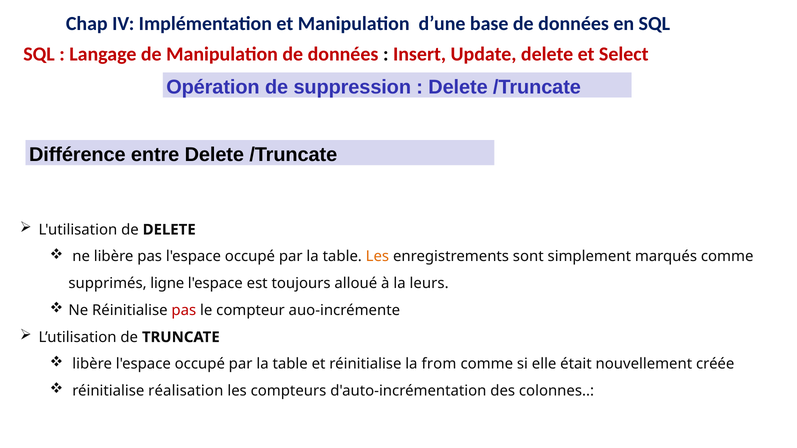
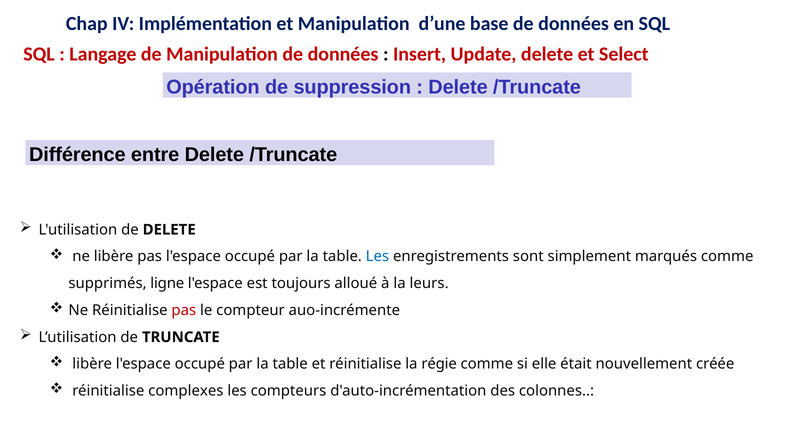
Les colour: orange -> blue (377, 257)
from: from -> régie (439, 364)
réalisation: réalisation -> complexes (186, 391)
